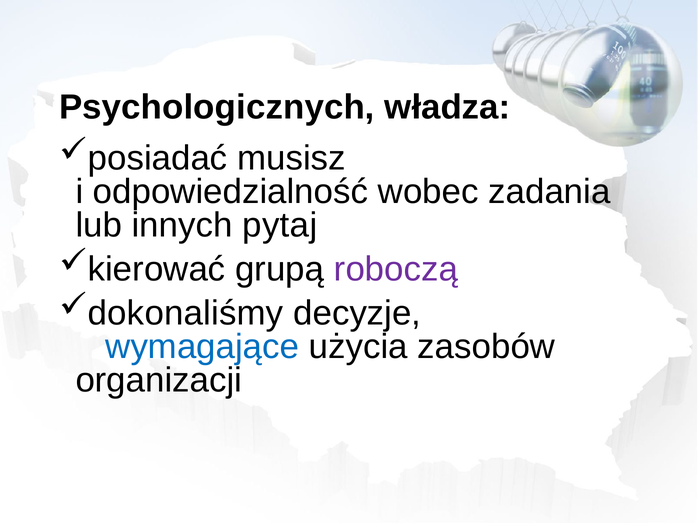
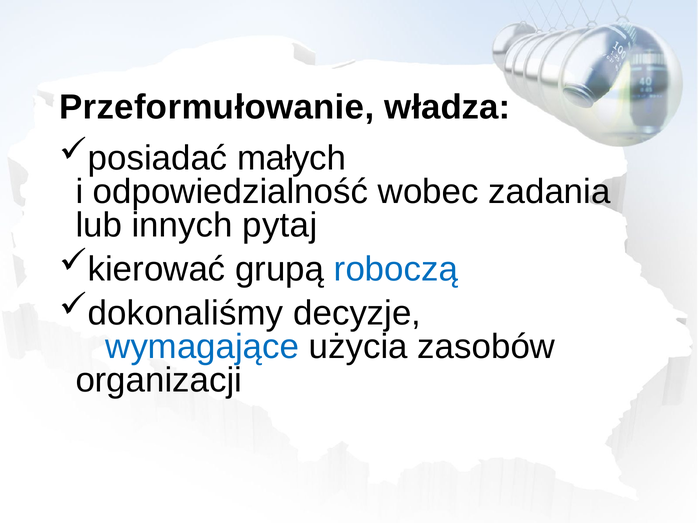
Psychologicznych: Psychologicznych -> Przeformułowanie (217, 108)
musisz: musisz -> małych (292, 159)
roboczą colour: purple -> blue (396, 269)
